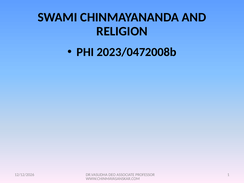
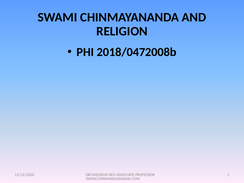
2023/0472008b: 2023/0472008b -> 2018/0472008b (137, 52)
